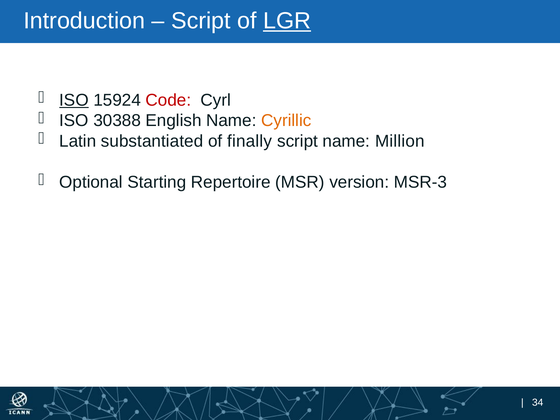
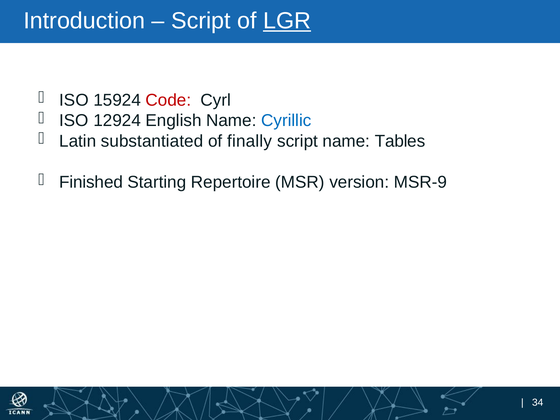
ISO underline: present -> none (74, 100)
30388: 30388 -> 12924 (117, 121)
Cyrillic colour: orange -> blue (286, 121)
Million: Million -> Tables (400, 141)
Optional: Optional -> Finished (91, 182)
MSR-3: MSR-3 -> MSR-9 (420, 182)
